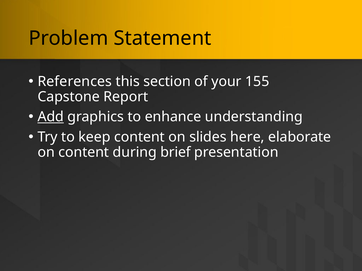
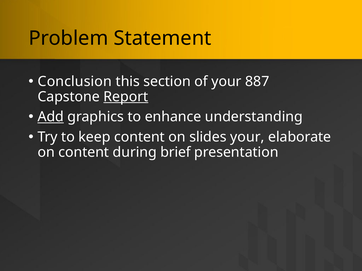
References: References -> Conclusion (75, 82)
155: 155 -> 887 (257, 82)
Report underline: none -> present (126, 97)
slides here: here -> your (247, 137)
